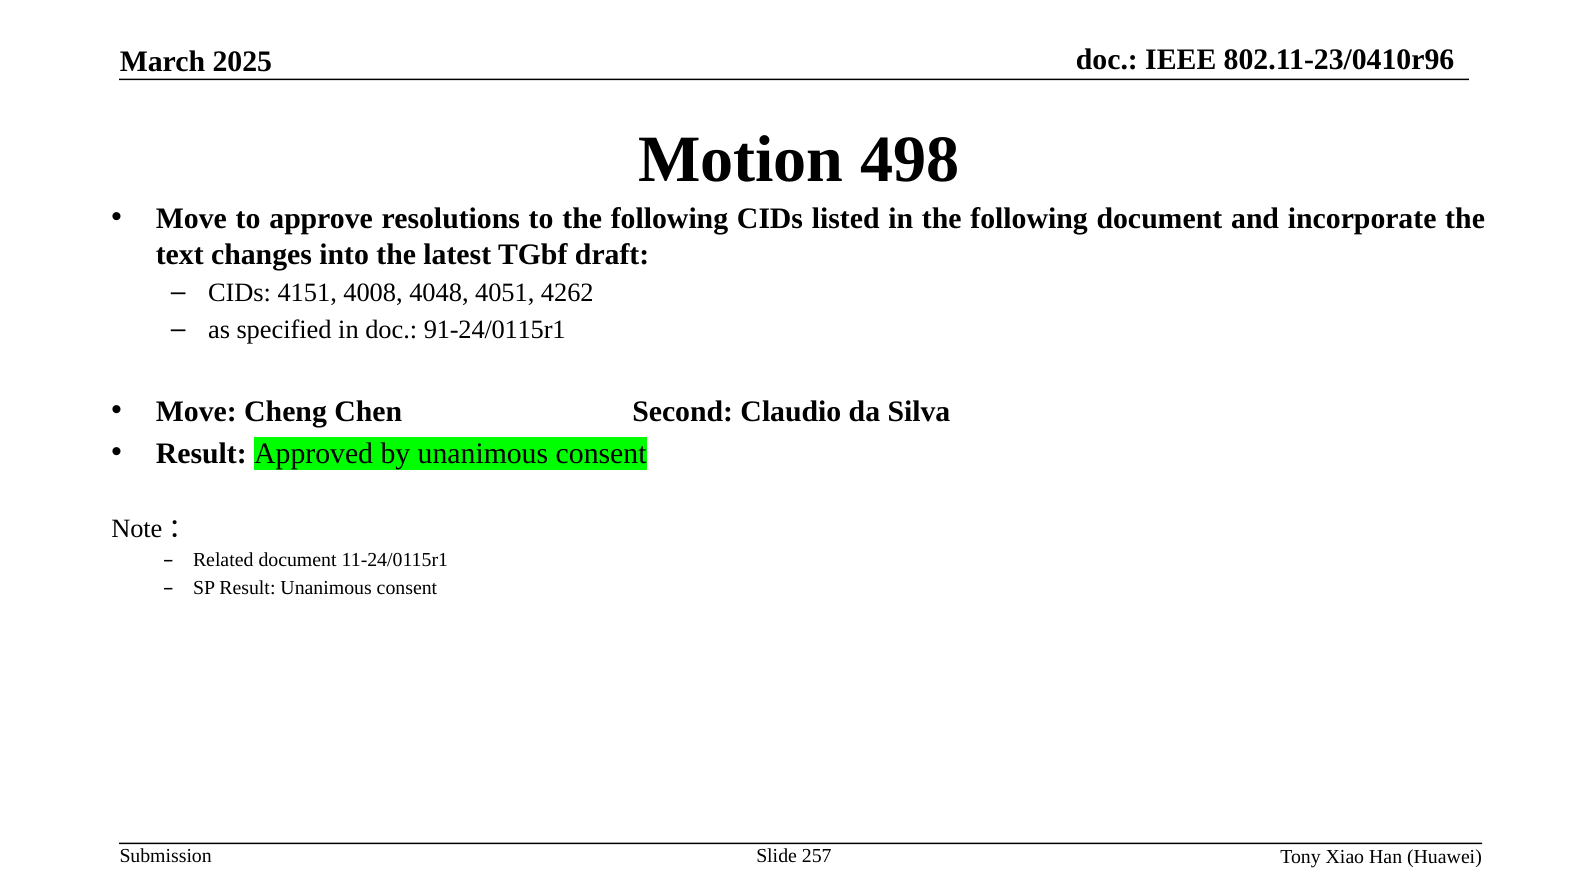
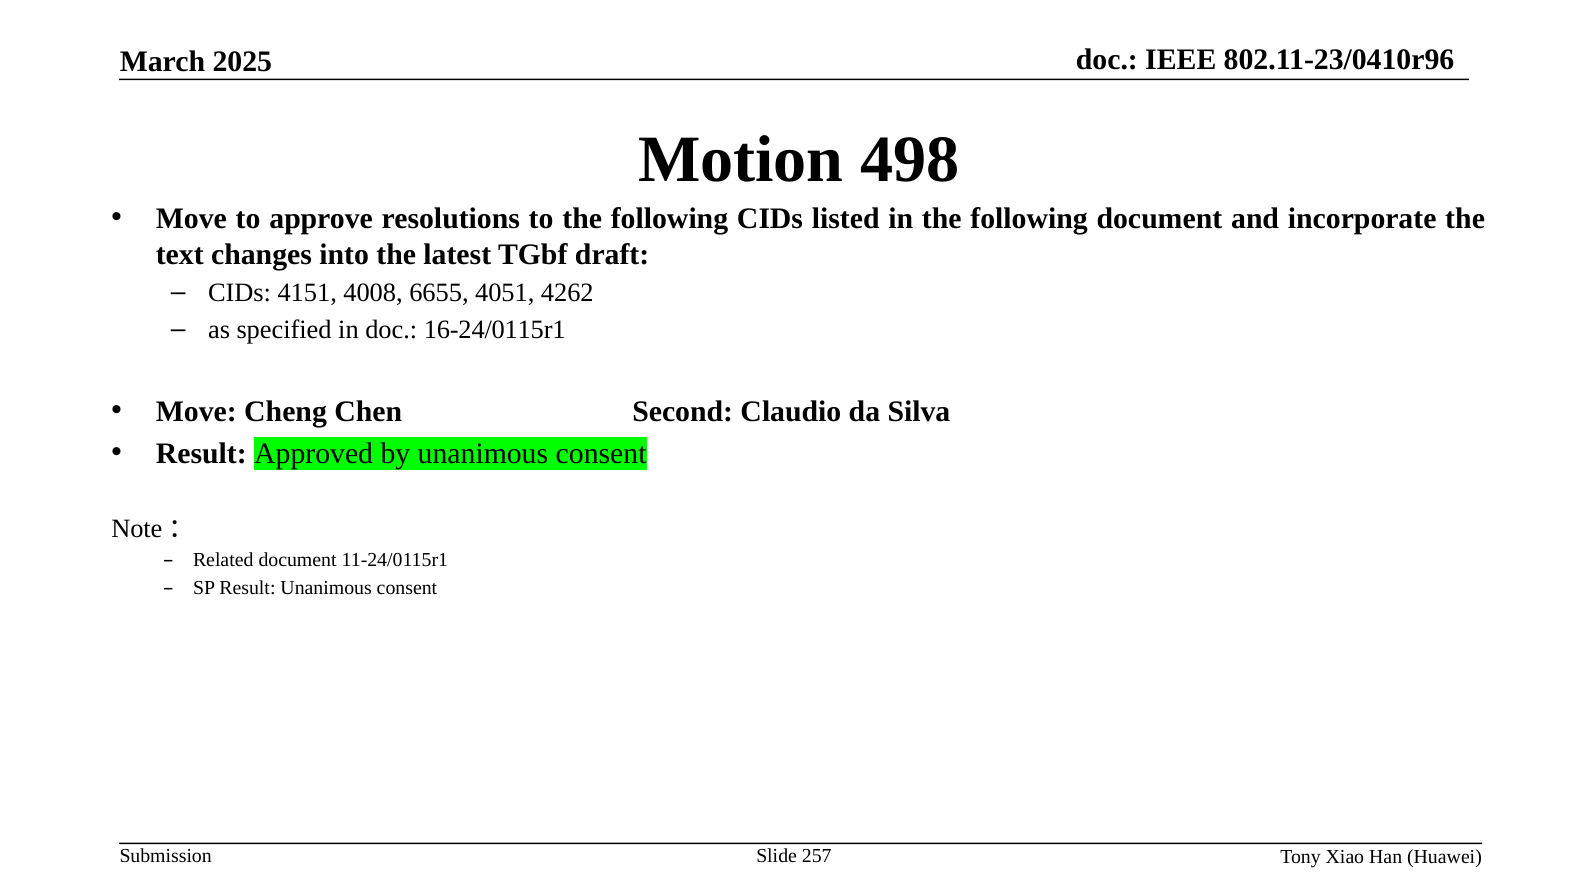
4048: 4048 -> 6655 (439, 293)
91-24/0115r1: 91-24/0115r1 -> 16-24/0115r1 (495, 330)
